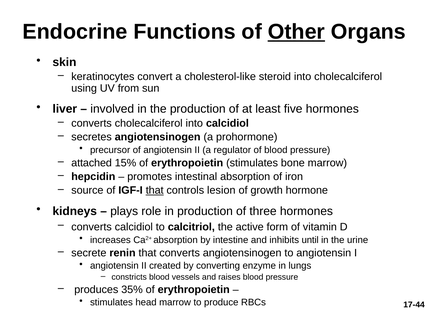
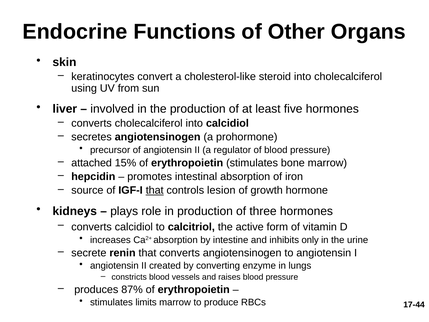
Other underline: present -> none (296, 32)
until: until -> only (310, 240)
35%: 35% -> 87% (132, 289)
head: head -> limits (146, 302)
